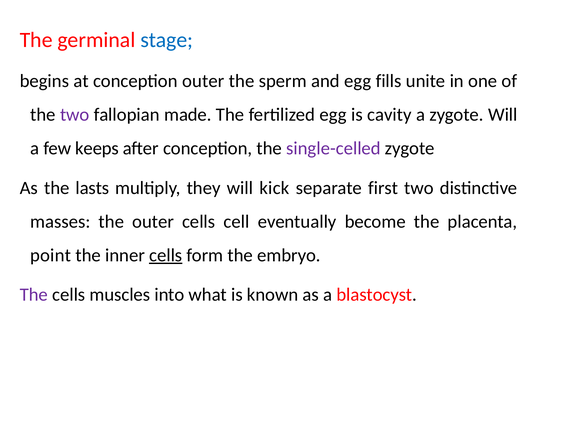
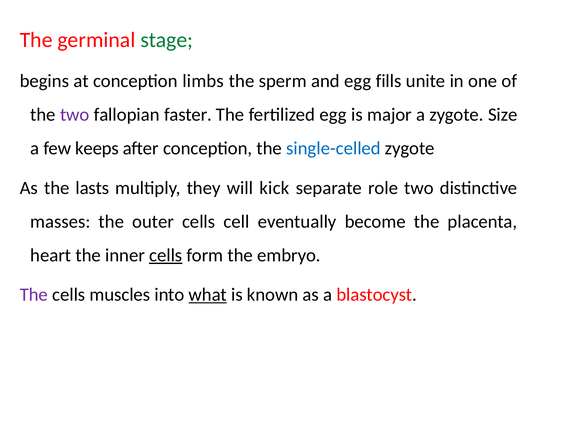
stage colour: blue -> green (167, 40)
conception outer: outer -> limbs (203, 81)
made: made -> faster (188, 115)
cavity: cavity -> major (390, 115)
zygote Will: Will -> Size (503, 115)
single-celled colour: purple -> blue (333, 149)
first: first -> role (383, 188)
point: point -> heart (51, 256)
what underline: none -> present (208, 295)
